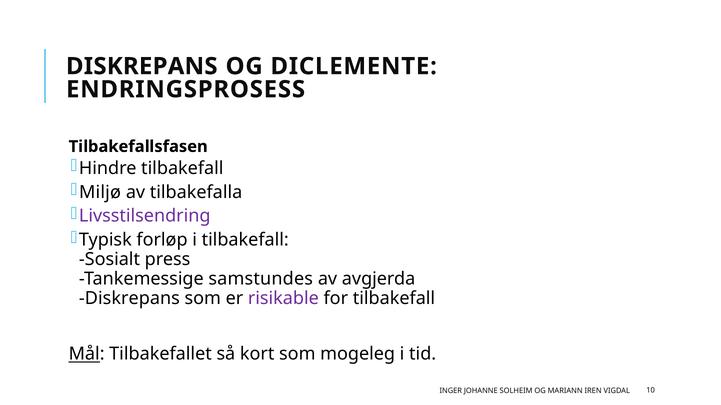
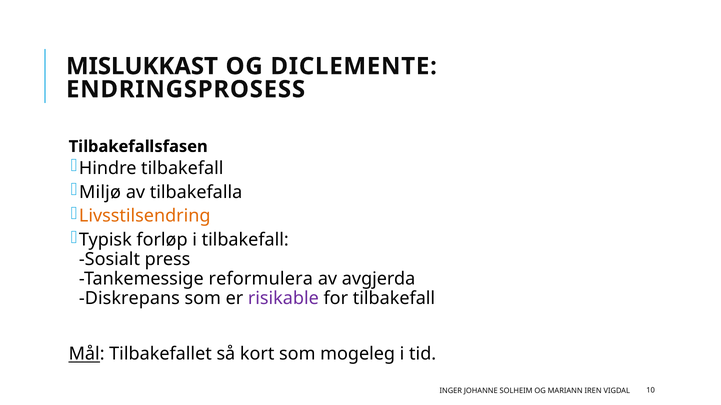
DISKREPANS: DISKREPANS -> MISLUKKAST (142, 66)
Livsstilsendring colour: purple -> orange (145, 216)
samstundes: samstundes -> reformulera (261, 279)
